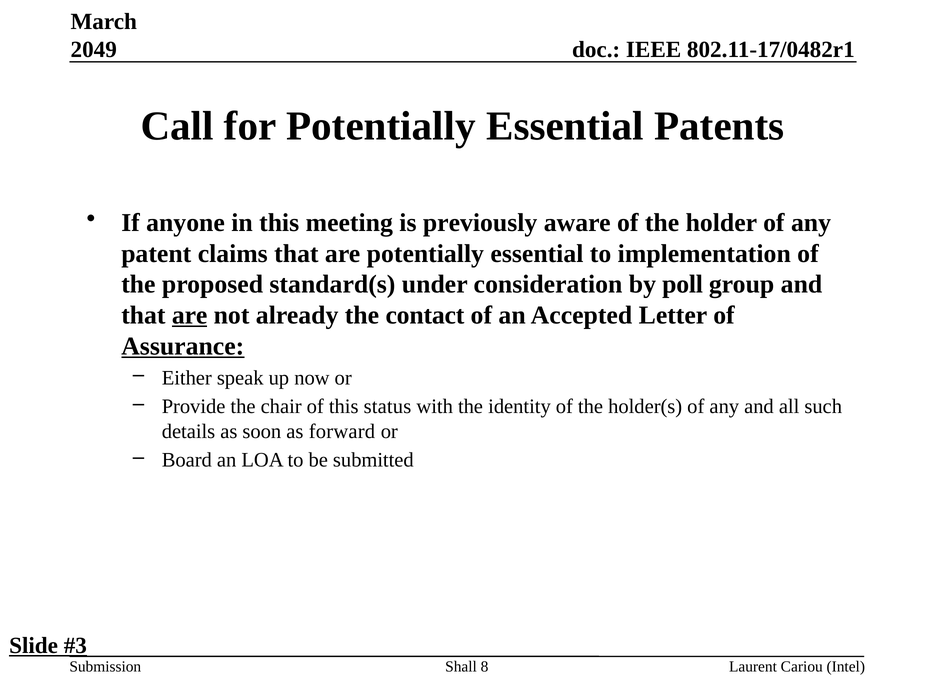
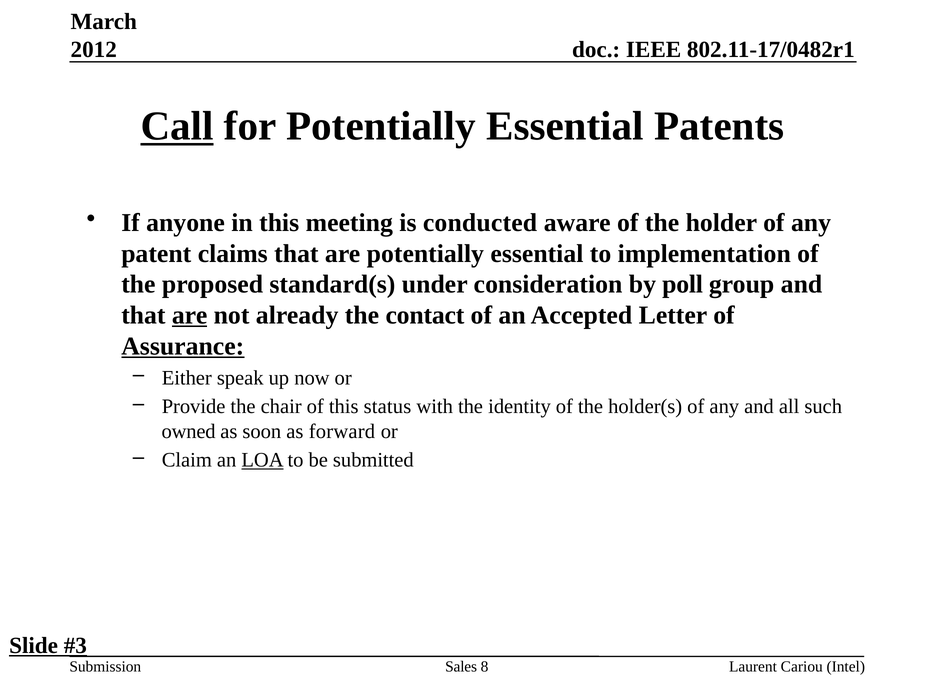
2049: 2049 -> 2012 (94, 49)
Call underline: none -> present (177, 126)
previously: previously -> conducted (480, 223)
details: details -> owned (189, 431)
Board: Board -> Claim (187, 460)
LOA underline: none -> present (263, 460)
Shall: Shall -> Sales (461, 666)
